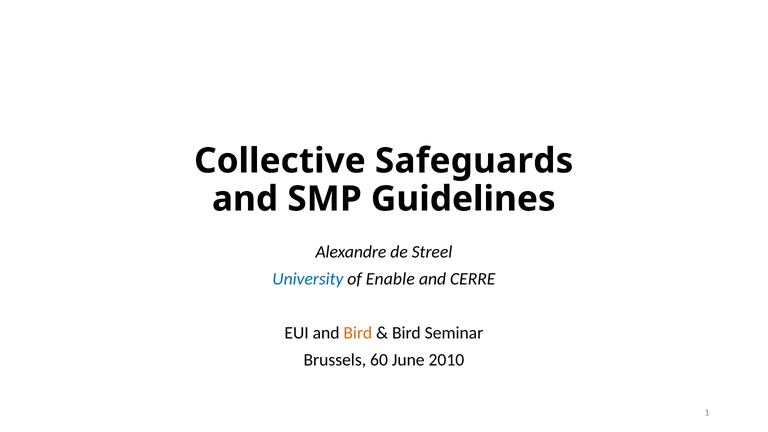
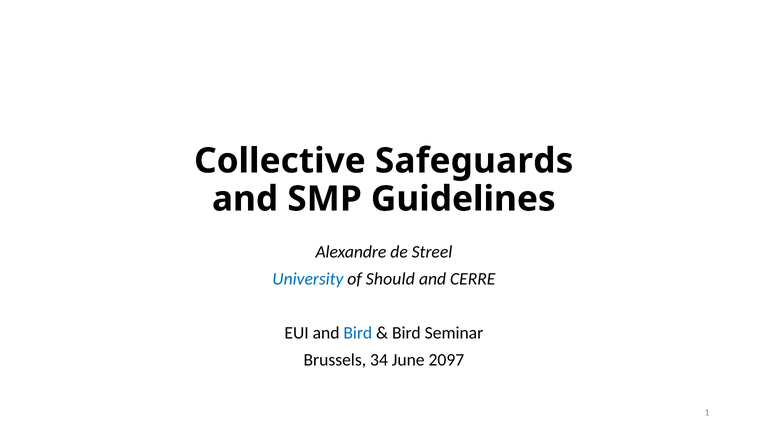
Enable: Enable -> Should (390, 279)
Bird colour: orange -> blue (358, 333)
60: 60 -> 34 (379, 360)
2010: 2010 -> 2097 (446, 360)
